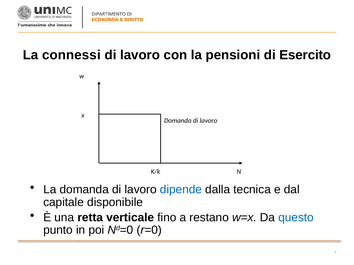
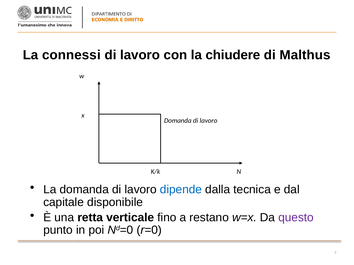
pensioni: pensioni -> chiudere (233, 55)
Esercito: Esercito -> Malthus (305, 55)
questo colour: blue -> purple (296, 218)
